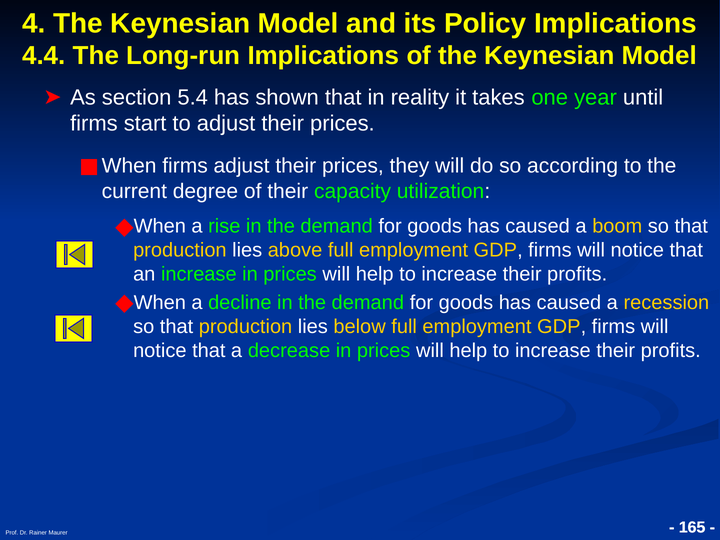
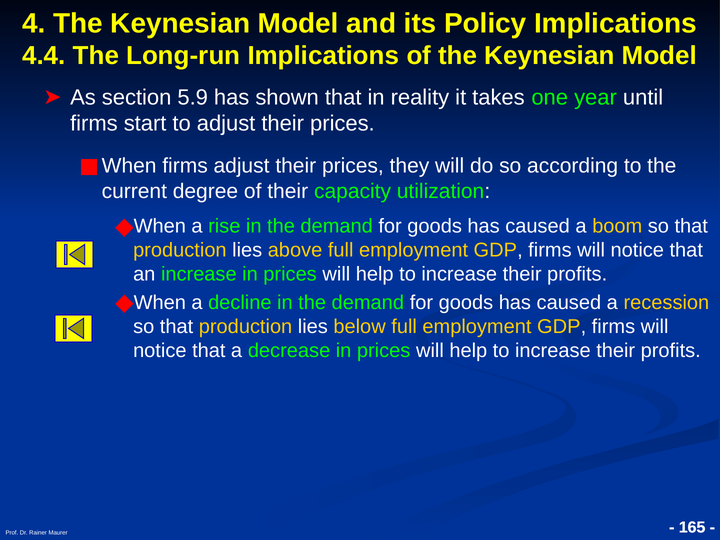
5.4: 5.4 -> 5.9 (193, 97)
